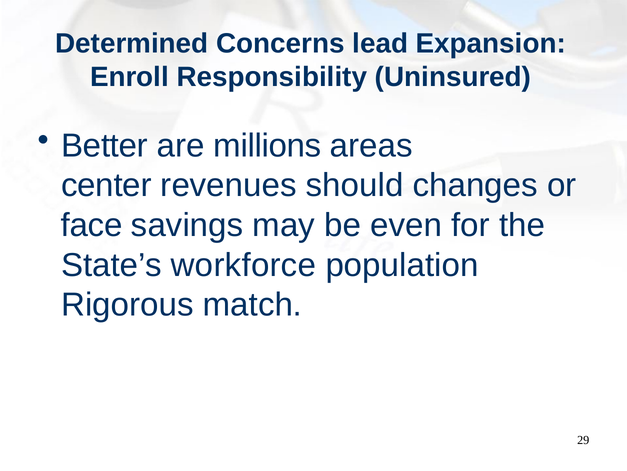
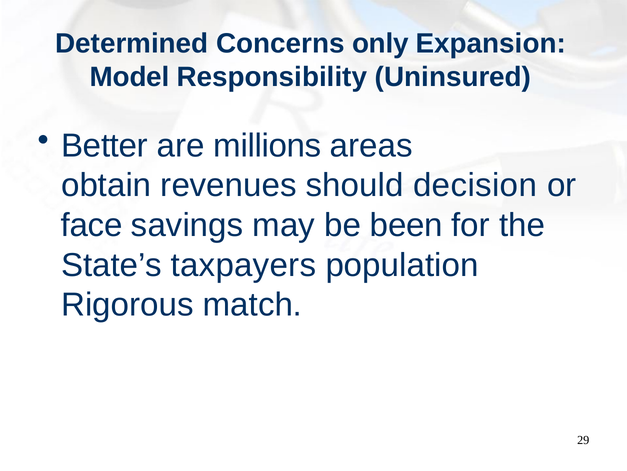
lead: lead -> only (380, 43)
Enroll: Enroll -> Model (130, 77)
center: center -> obtain (106, 185)
changes: changes -> decision (475, 185)
even: even -> been (406, 225)
workforce: workforce -> taxpayers (243, 265)
